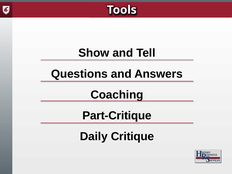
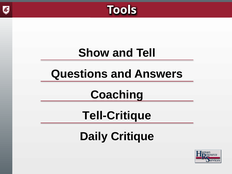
Part-Critique: Part-Critique -> Tell-Critique (117, 116)
